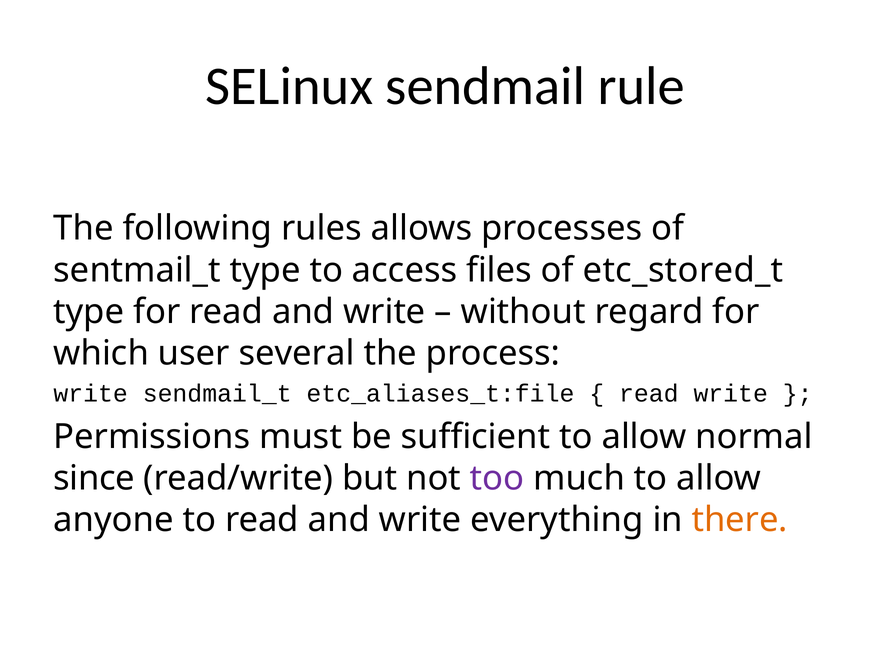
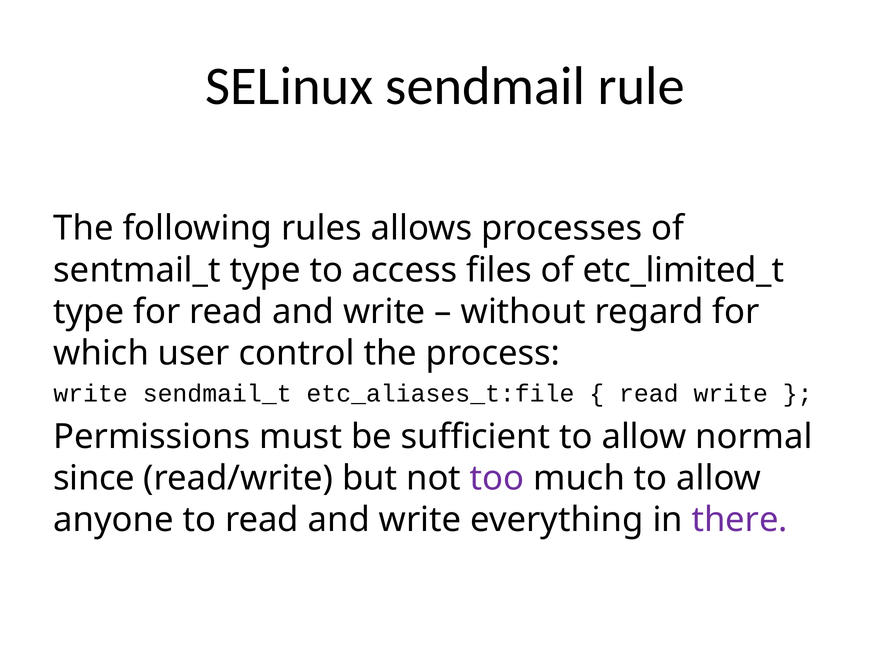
etc_stored_t: etc_stored_t -> etc_limited_t (683, 270)
several: several -> control (297, 353)
there colour: orange -> purple (740, 519)
